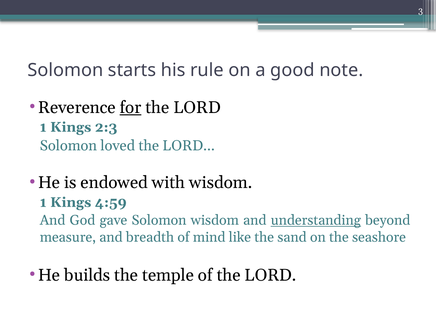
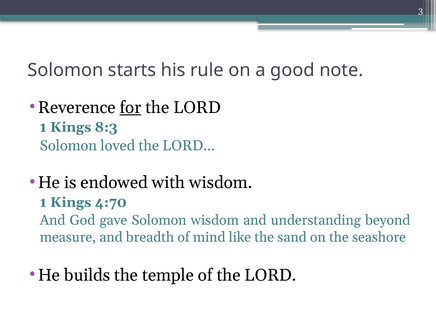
2:3: 2:3 -> 8:3 (106, 127)
4:59: 4:59 -> 4:70 (111, 202)
understanding underline: present -> none (316, 220)
